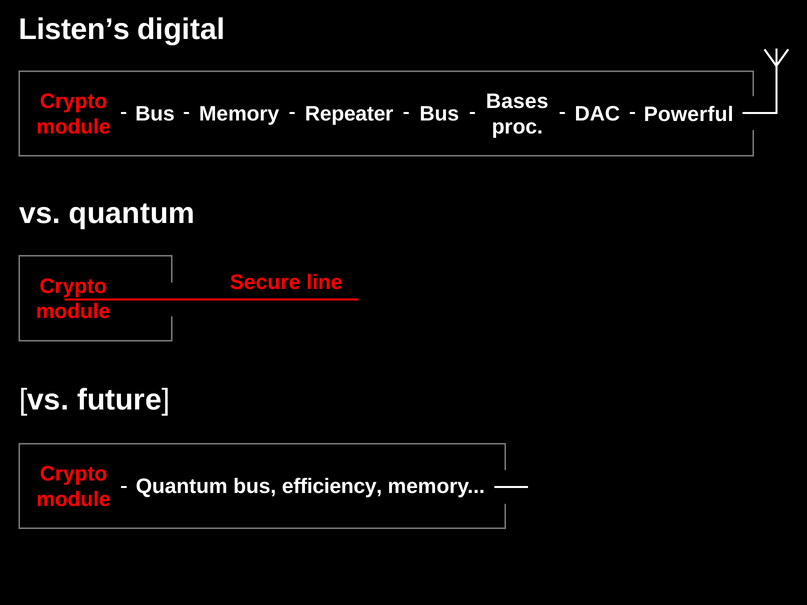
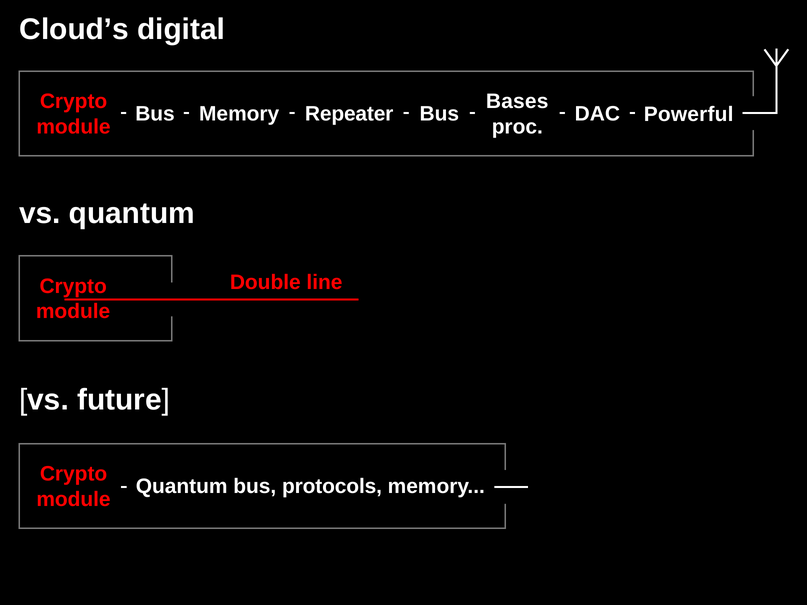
Listen’s: Listen’s -> Cloud’s (74, 29)
Secure: Secure -> Double (265, 282)
efficiency: efficiency -> protocols (332, 487)
